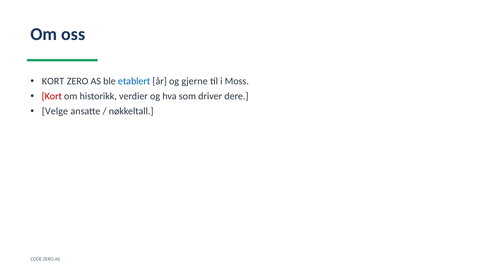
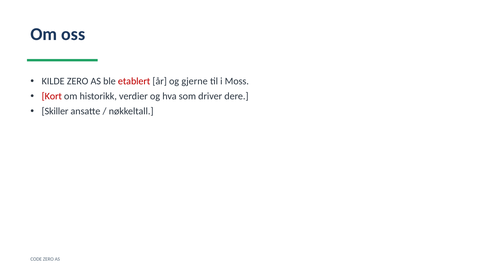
KORT: KORT -> KILDE (53, 81)
etablert colour: blue -> red (134, 81)
Velge: Velge -> Skiller (55, 111)
